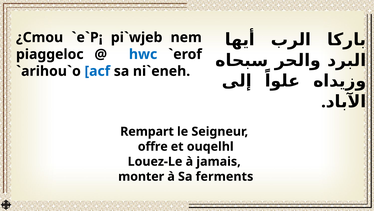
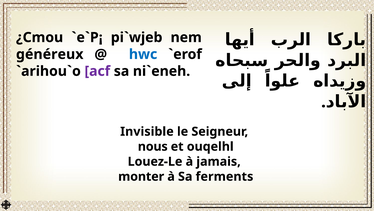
piaggeloc: piaggeloc -> généreux (50, 54)
acf colour: blue -> purple (97, 71)
Rempart: Rempart -> Invisible (147, 131)
offre: offre -> nous (153, 146)
